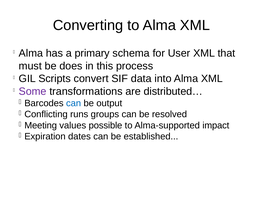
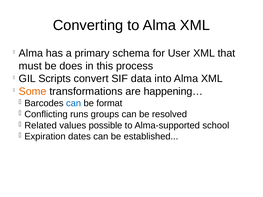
Some colour: purple -> orange (33, 91)
distributed…: distributed… -> happening… (173, 91)
output: output -> format (109, 103)
Meeting: Meeting -> Related (41, 126)
impact: impact -> school (216, 126)
